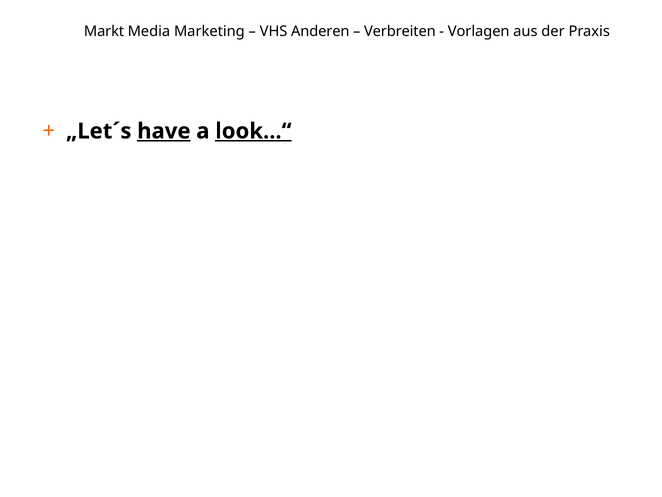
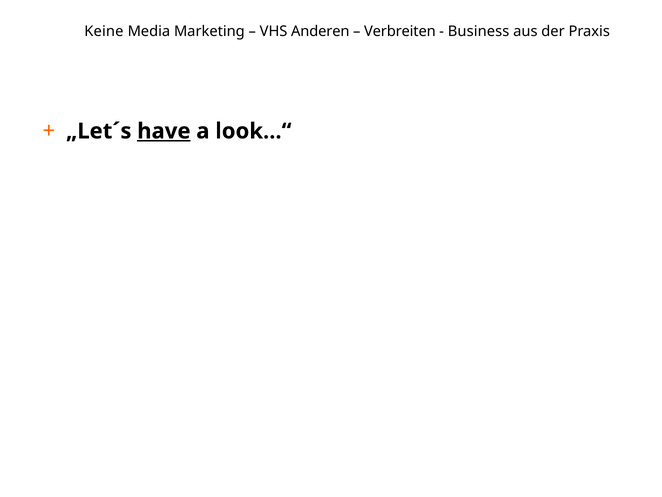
Markt: Markt -> Keine (104, 31)
Vorlagen: Vorlagen -> Business (479, 31)
look...“ underline: present -> none (253, 131)
